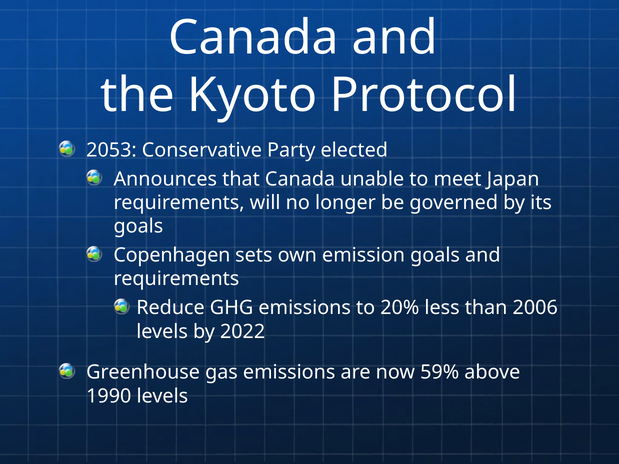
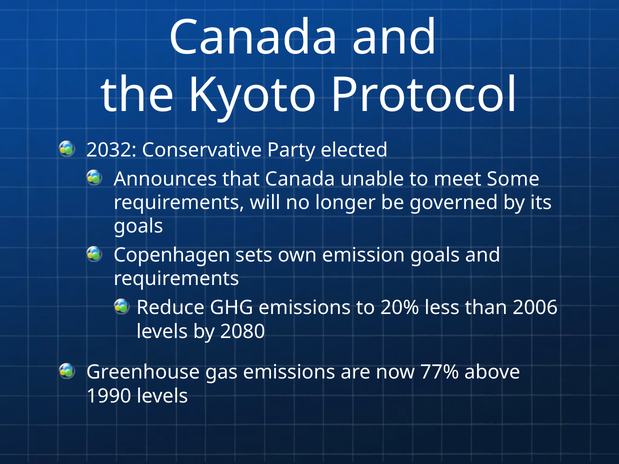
2053: 2053 -> 2032 (111, 150)
Japan: Japan -> Some (513, 179)
2022: 2022 -> 2080 (243, 332)
59%: 59% -> 77% (440, 373)
